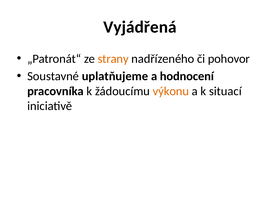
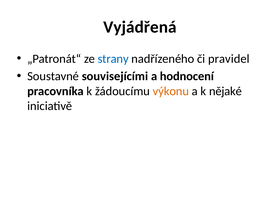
strany colour: orange -> blue (113, 59)
pohovor: pohovor -> pravidel (229, 59)
uplatňujeme: uplatňujeme -> souvisejícími (115, 76)
situací: situací -> nějaké (225, 91)
